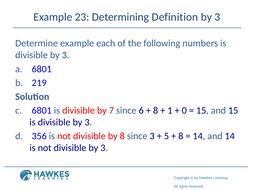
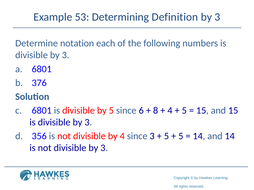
23: 23 -> 53 (82, 17)
Determine example: example -> notation (77, 43)
219: 219 -> 376 (39, 83)
by 7: 7 -> 5 (111, 111)
1: 1 -> 4 (170, 111)
0: 0 -> 5 (184, 111)
by 8: 8 -> 4 (122, 136)
8: 8 -> 5 (181, 136)
